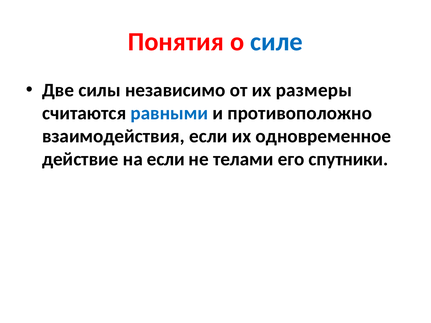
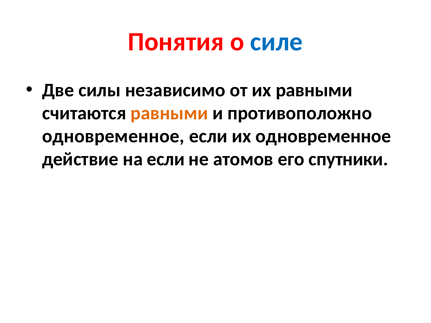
их размеры: размеры -> равными (314, 90)
равными colour: blue -> orange (169, 113)
взаимодействия: взаимодействия -> одновременное (113, 136)
телами: телами -> атомов (243, 159)
